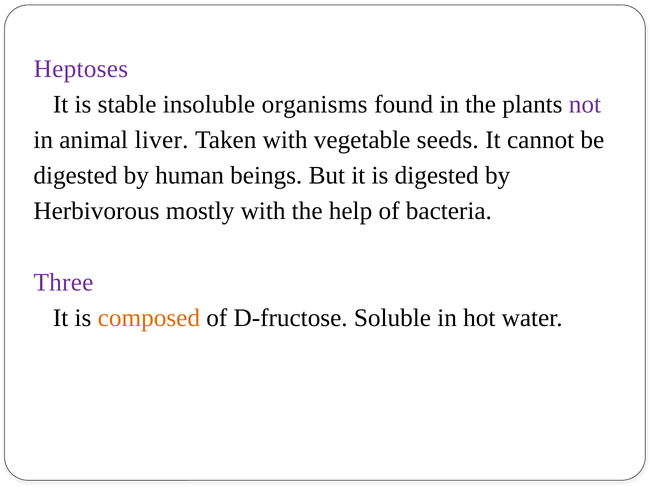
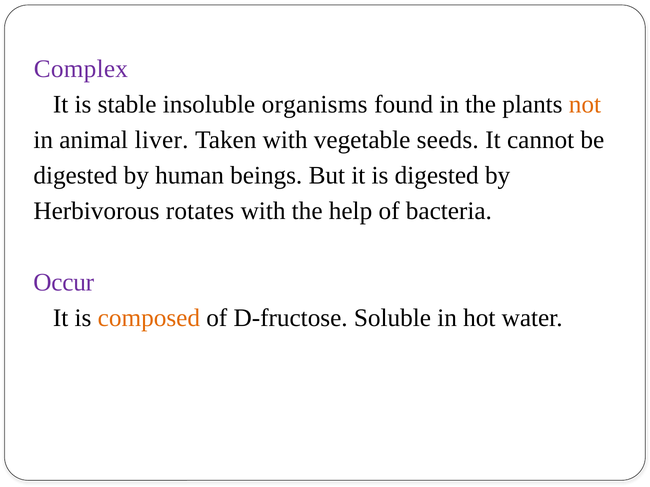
Heptoses: Heptoses -> Complex (81, 69)
not colour: purple -> orange (585, 104)
mostly: mostly -> rotates (200, 211)
Three: Three -> Occur (64, 282)
